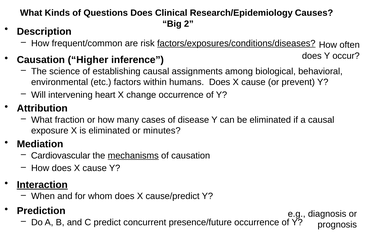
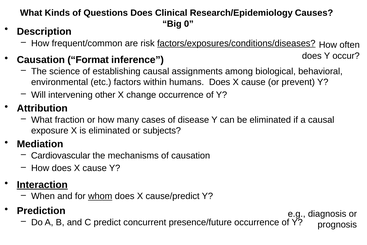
2: 2 -> 0 (189, 24)
Higher: Higher -> Format (88, 60)
heart: heart -> other (105, 95)
minutes: minutes -> subjects (162, 130)
mechanisms underline: present -> none (133, 155)
whom underline: none -> present (100, 196)
